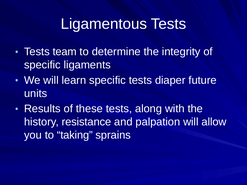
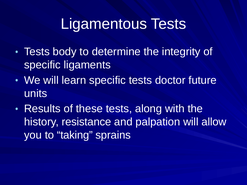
team: team -> body (65, 52)
diaper: diaper -> doctor (170, 80)
